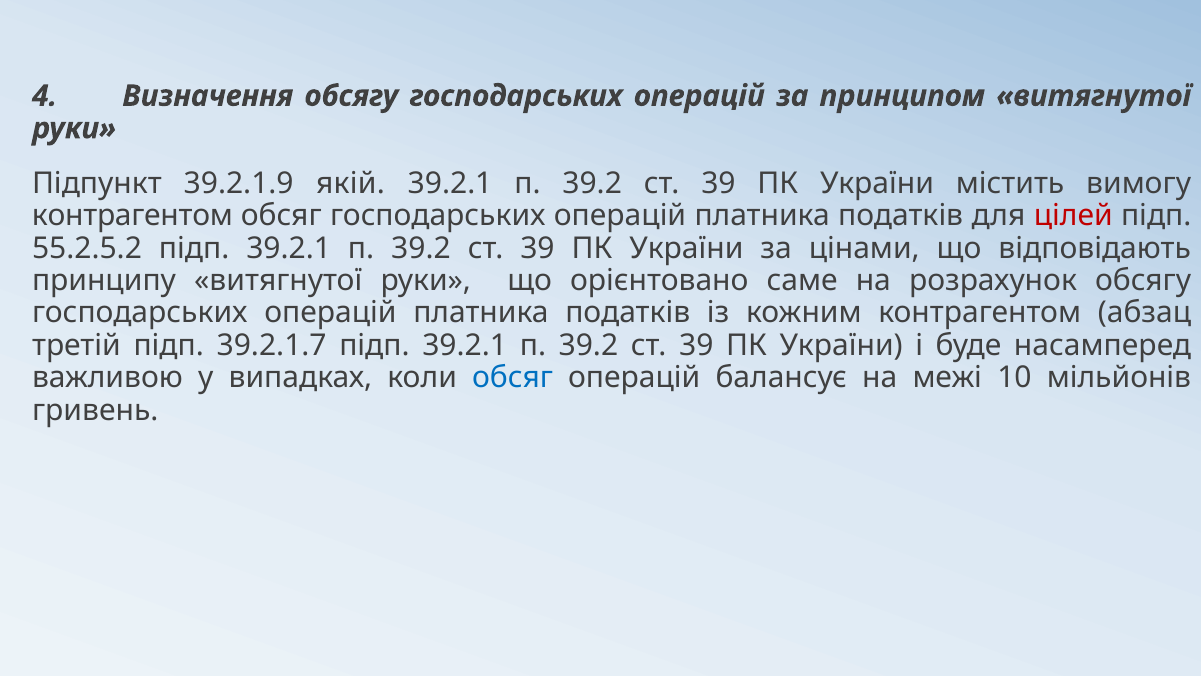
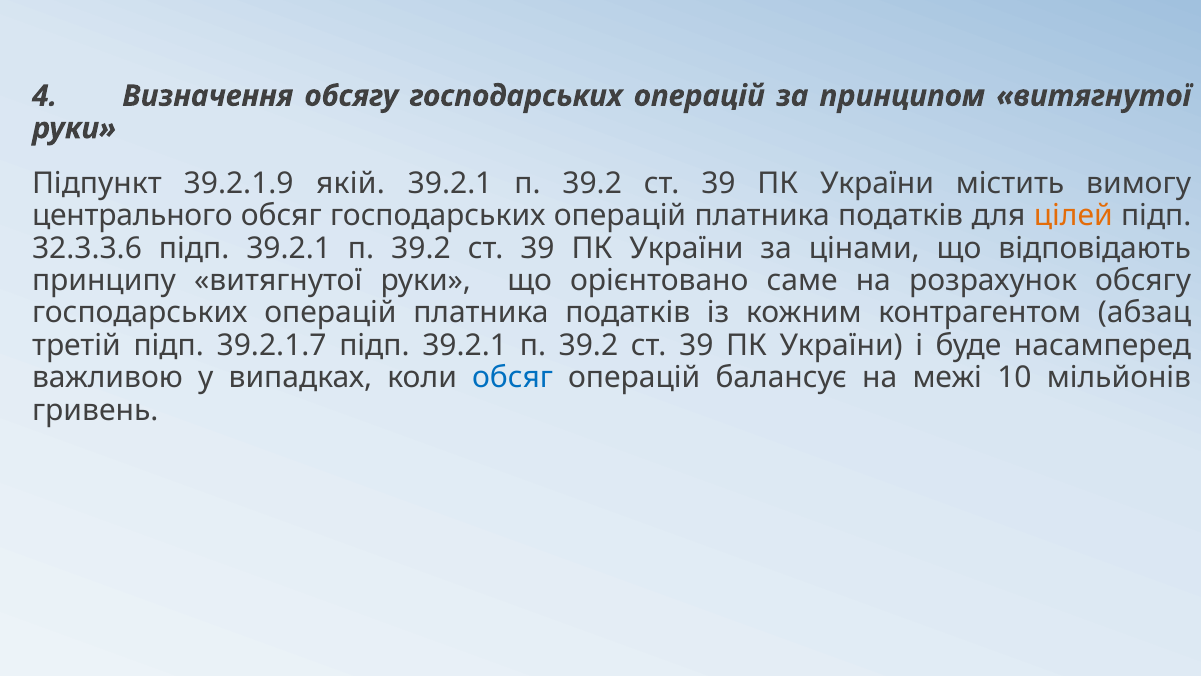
контрагентом: контрагентом -> центрального (132, 216)
цілей colour: red -> orange (1073, 216)
55.2.5.2: 55.2.5.2 -> 32.3.3.6 (87, 248)
